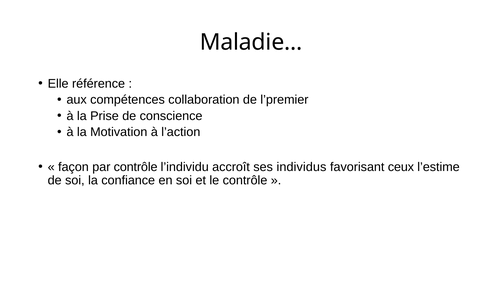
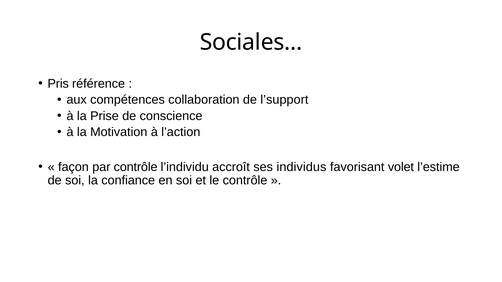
Maladie…: Maladie… -> Sociales… (251, 42)
Elle: Elle -> Pris (58, 84)
l’premier: l’premier -> l’support (284, 100)
ceux: ceux -> volet (401, 167)
